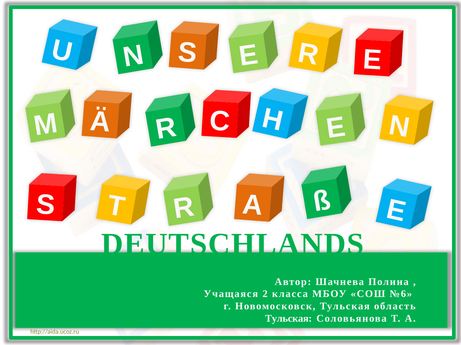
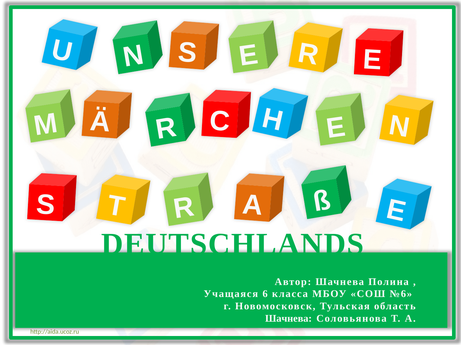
2: 2 -> 6 (265, 295)
Тульская: Тульская -> Шачнева (289, 319)
